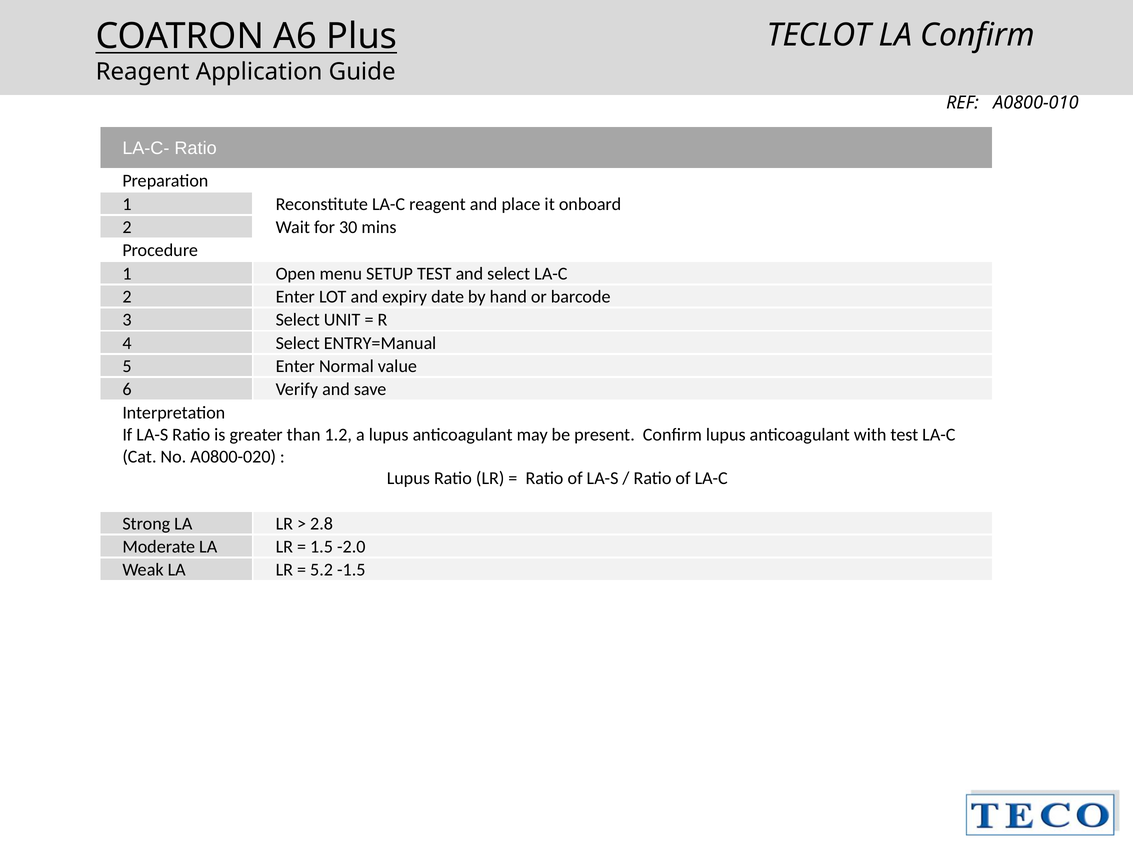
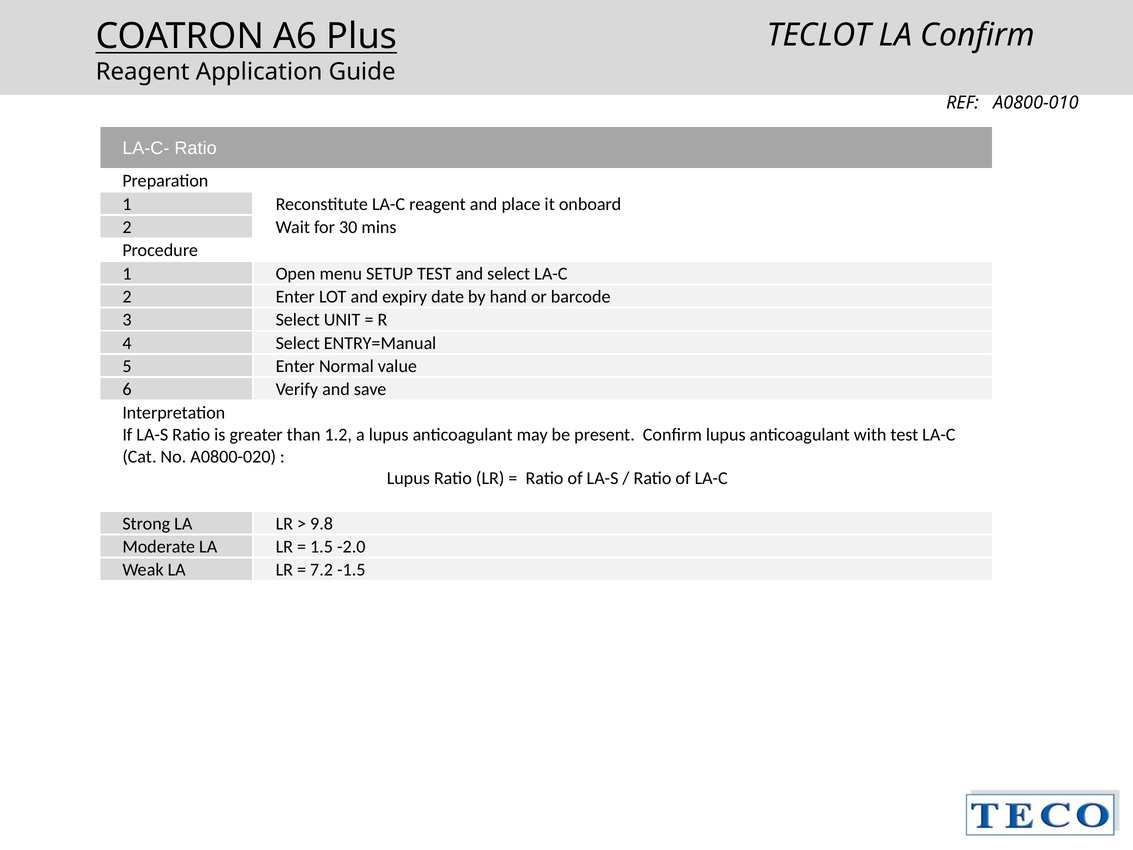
2.8: 2.8 -> 9.8 (322, 523)
5.2: 5.2 -> 7.2 (322, 570)
